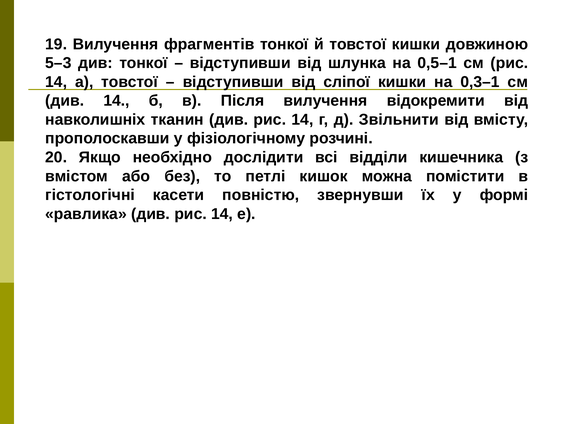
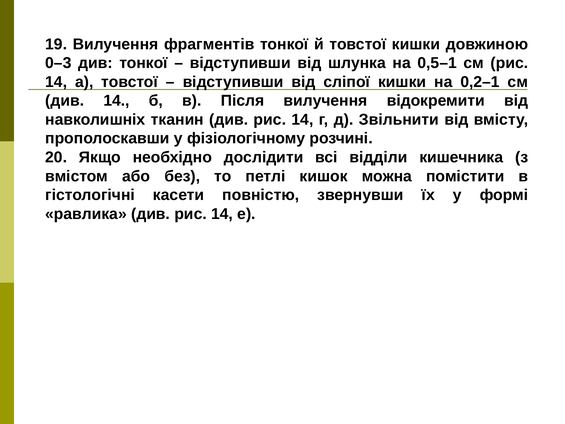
5–3: 5–3 -> 0–3 (58, 63)
0,3–1: 0,3–1 -> 0,2–1 (480, 82)
